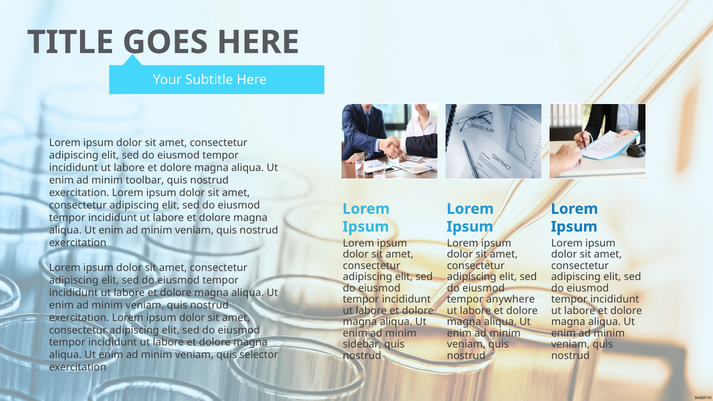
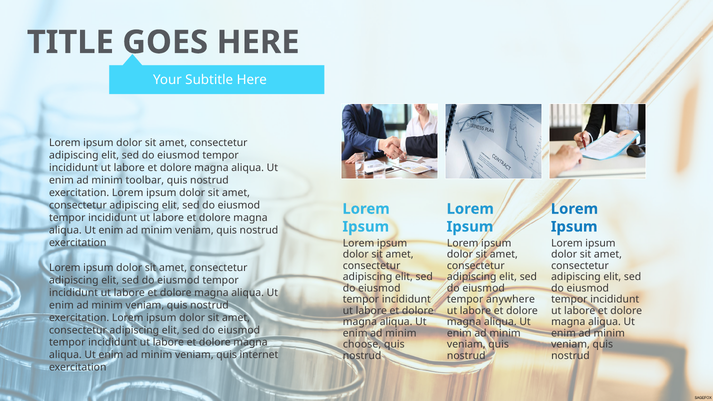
sidebar: sidebar -> choose (362, 344)
selector: selector -> internet (259, 355)
